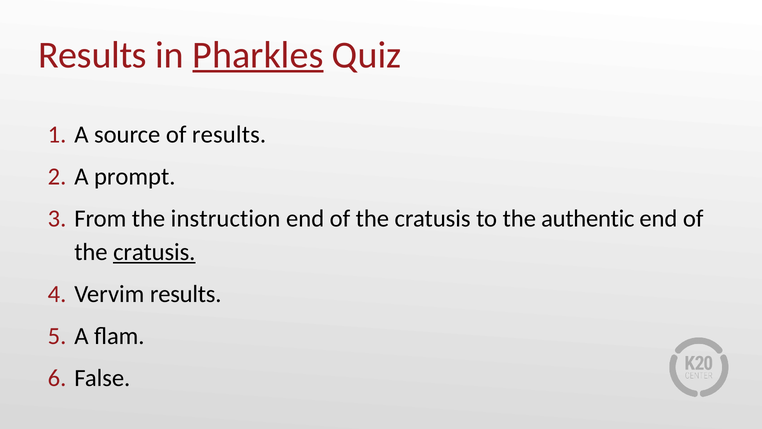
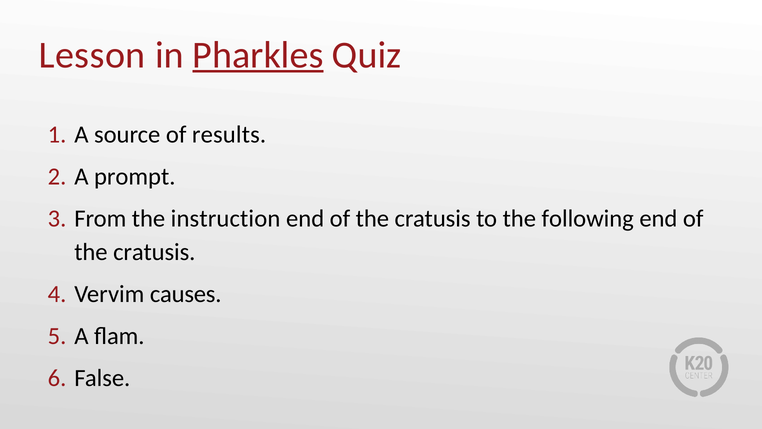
Results: Results -> Lesson (92, 55)
authentic: authentic -> following (588, 218)
cratusis underline: present -> none (154, 252)
Vervim results: results -> causes (186, 294)
